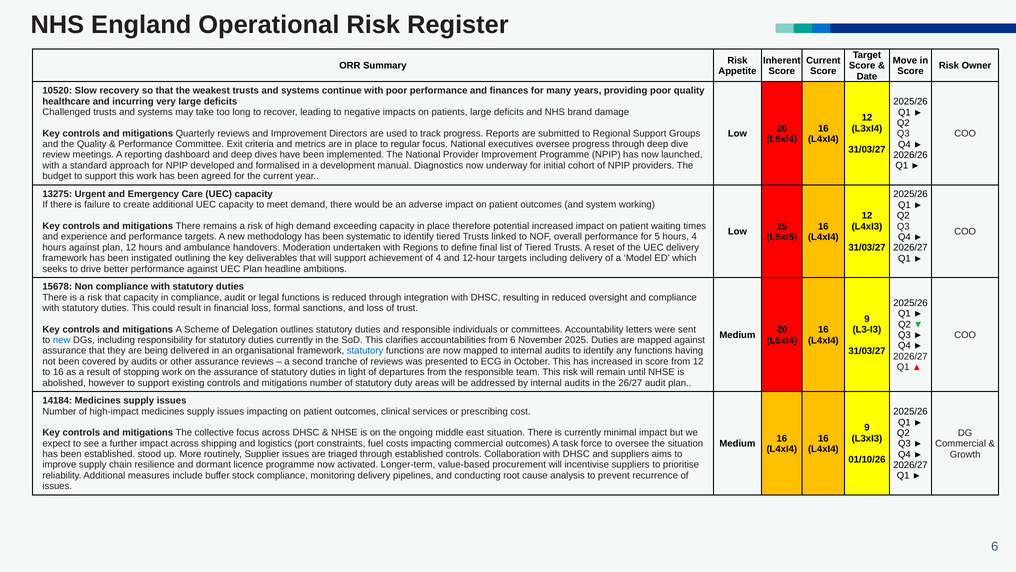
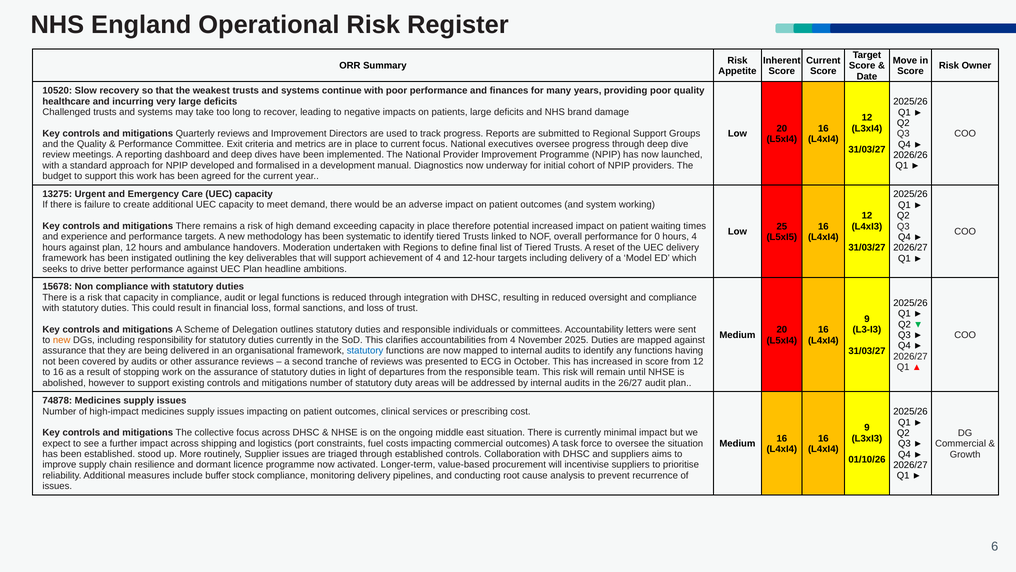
to regular: regular -> current (405, 144)
5: 5 -> 0 (657, 237)
new colour: blue -> orange (62, 340)
from 6: 6 -> 4 (513, 340)
14184: 14184 -> 74878 (57, 400)
